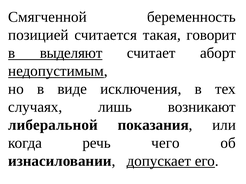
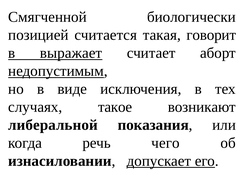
беременность: беременность -> биологически (191, 17)
выделяют: выделяют -> выражает (71, 53)
лишь: лишь -> такое (115, 107)
